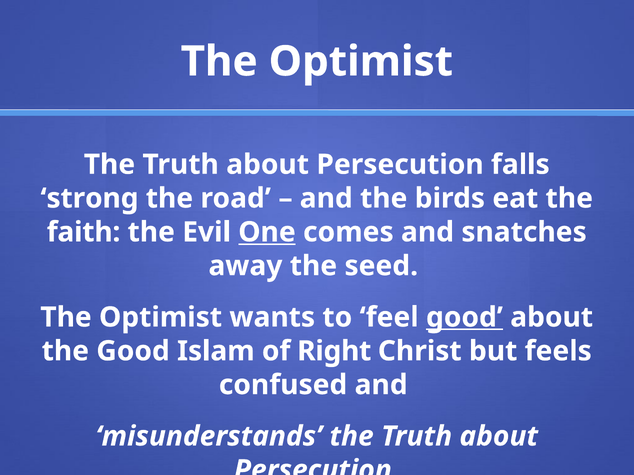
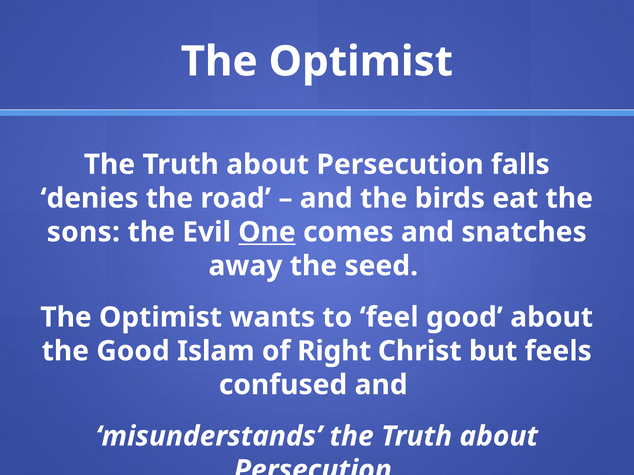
strong: strong -> denies (89, 199)
faith: faith -> sons (83, 232)
good underline: present -> none (464, 318)
